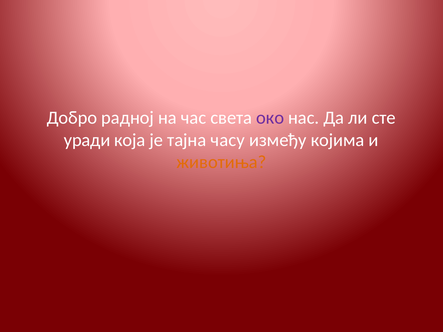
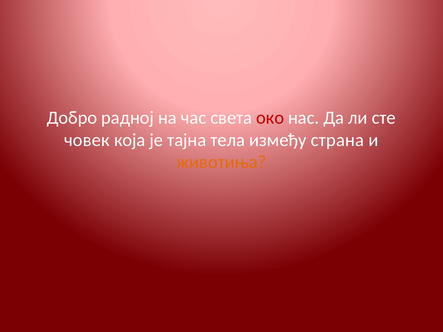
око colour: purple -> red (270, 118)
уради: уради -> човек (87, 140)
часу: часу -> тела (228, 140)
којима: којима -> страна (337, 140)
